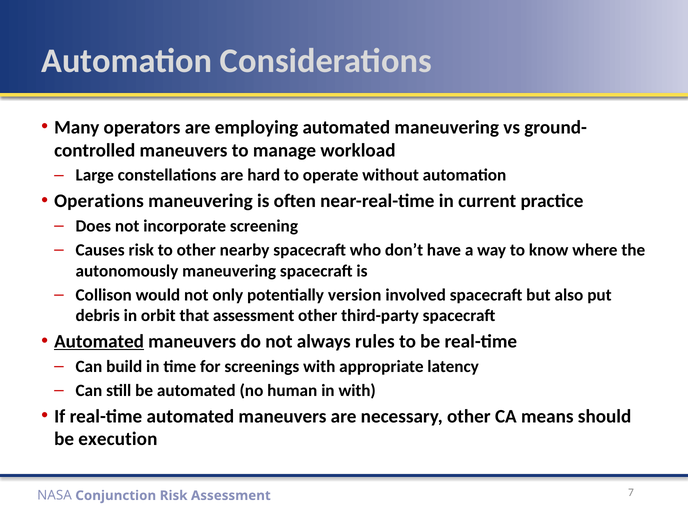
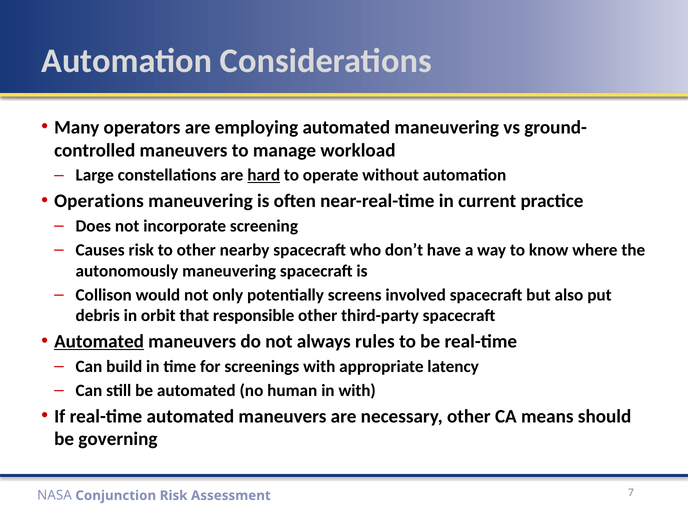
hard underline: none -> present (264, 175)
version: version -> screens (355, 295)
that assessment: assessment -> responsible (254, 316)
execution: execution -> governing (118, 439)
